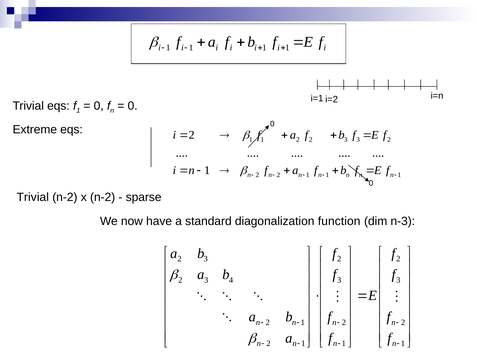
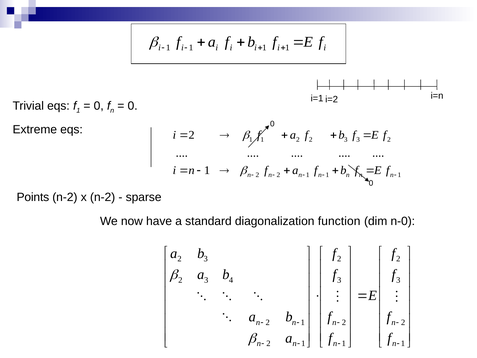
Trivial: Trivial -> Points (33, 197)
n-3: n-3 -> n-0 (403, 221)
